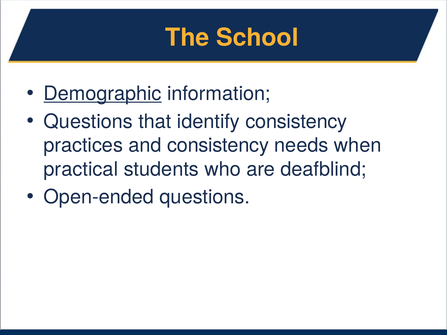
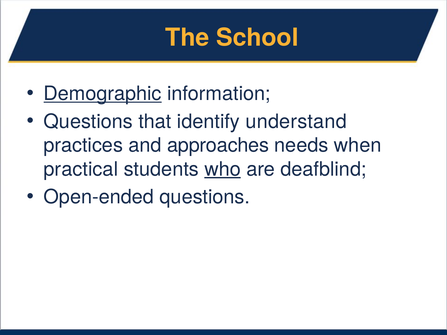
identify consistency: consistency -> understand (296, 122)
and consistency: consistency -> approaches (218, 145)
who underline: none -> present (223, 169)
